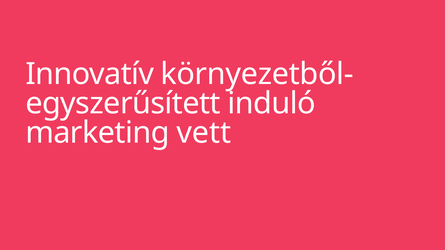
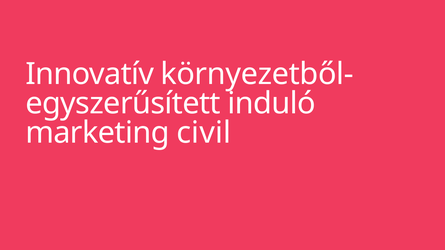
vett: vett -> civil (204, 133)
